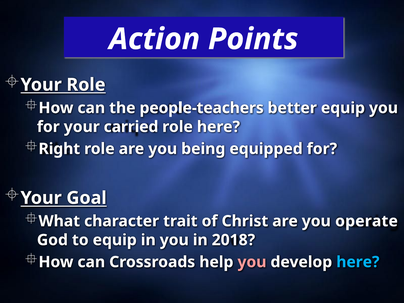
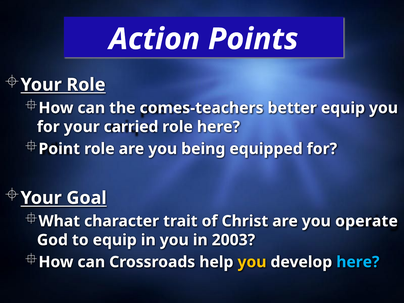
people-teachers: people-teachers -> comes-teachers (202, 108)
Right: Right -> Point (59, 149)
2018: 2018 -> 2003 (233, 240)
you colour: pink -> yellow (252, 262)
